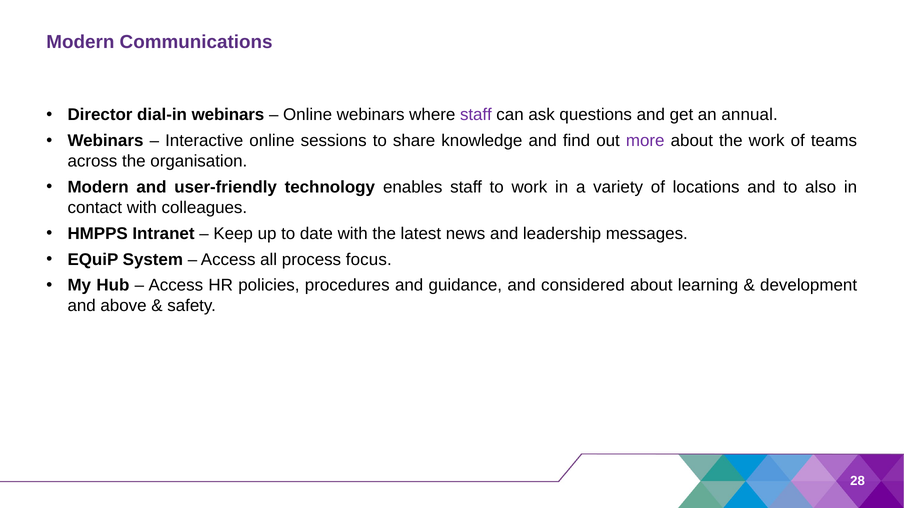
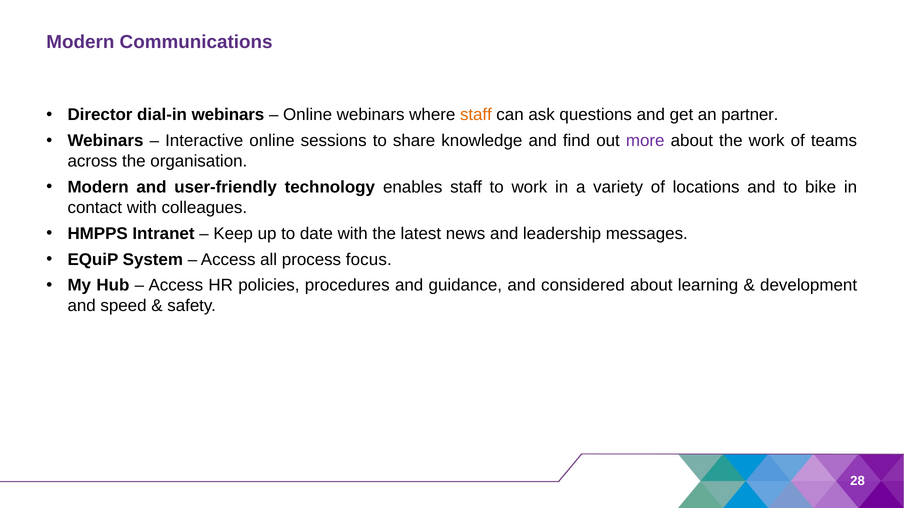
staff colour: purple -> orange (476, 115)
annual: annual -> partner (750, 115)
also: also -> bike (821, 187)
above: above -> speed (123, 306)
